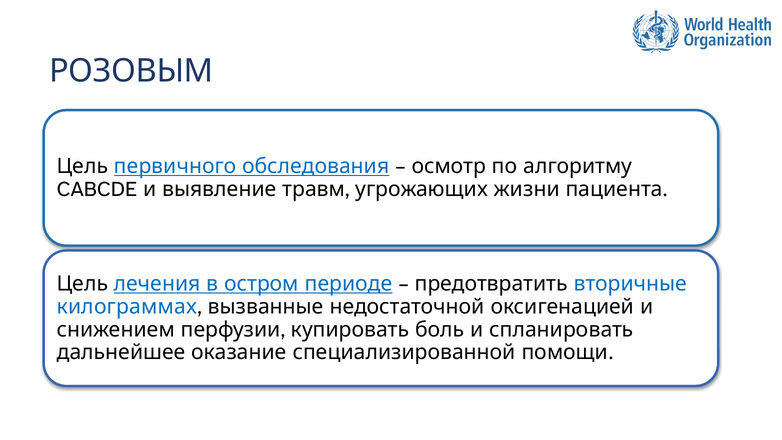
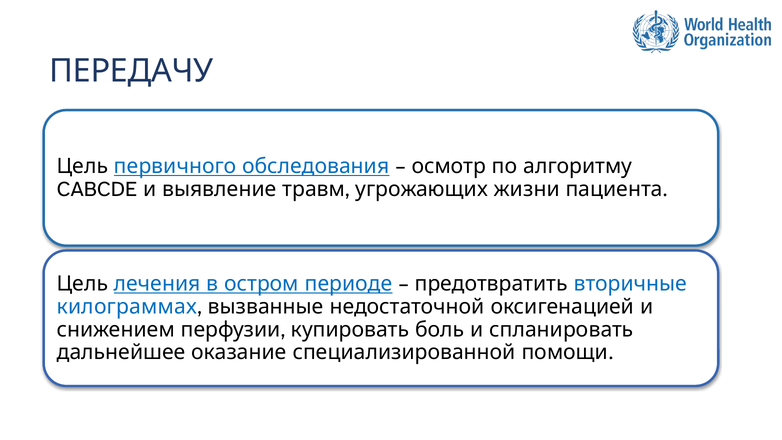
РОЗОВЫМ: РОЗОВЫМ -> ПЕРЕДАЧУ (131, 71)
